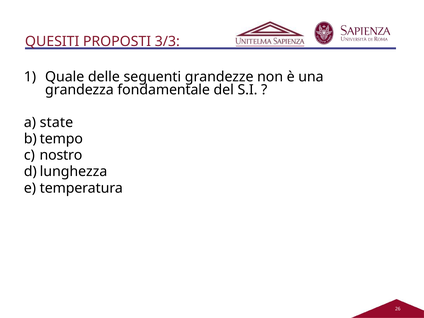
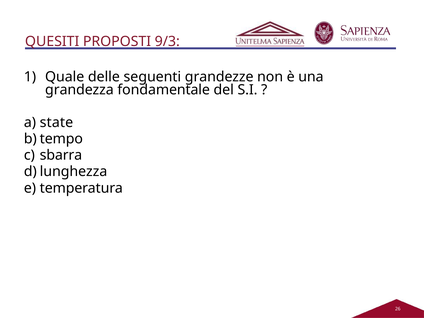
3/3: 3/3 -> 9/3 (167, 41)
nostro: nostro -> sbarra (61, 155)
